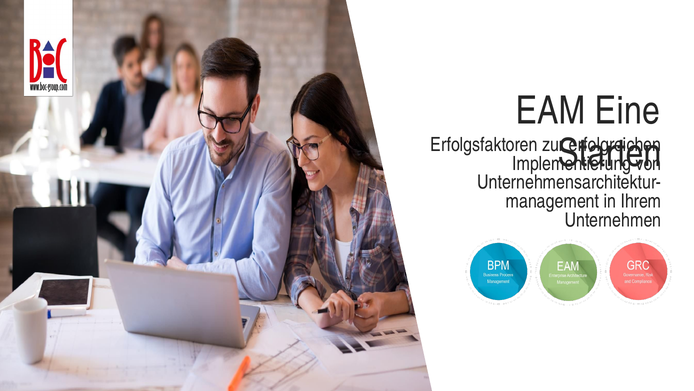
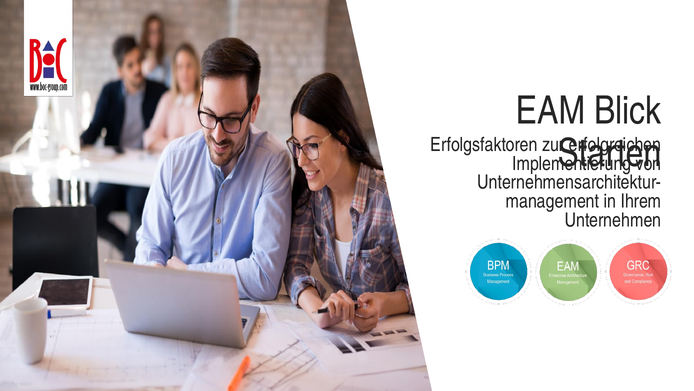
Eine: Eine -> Blick (628, 111)
